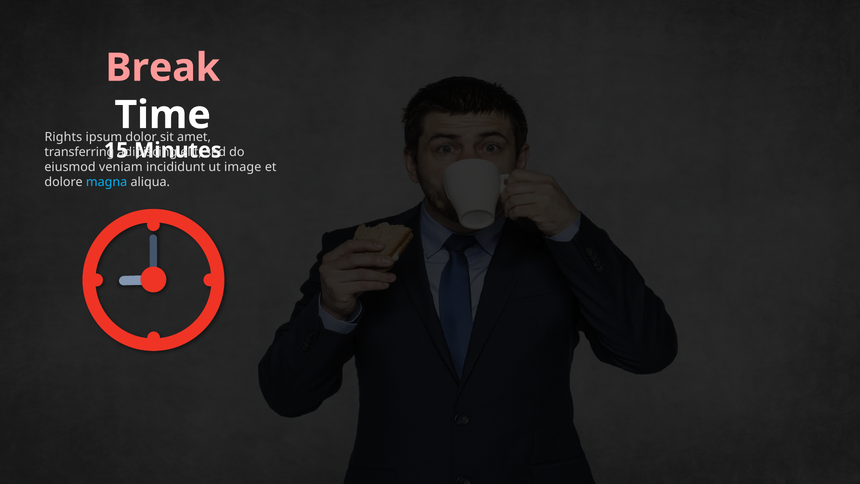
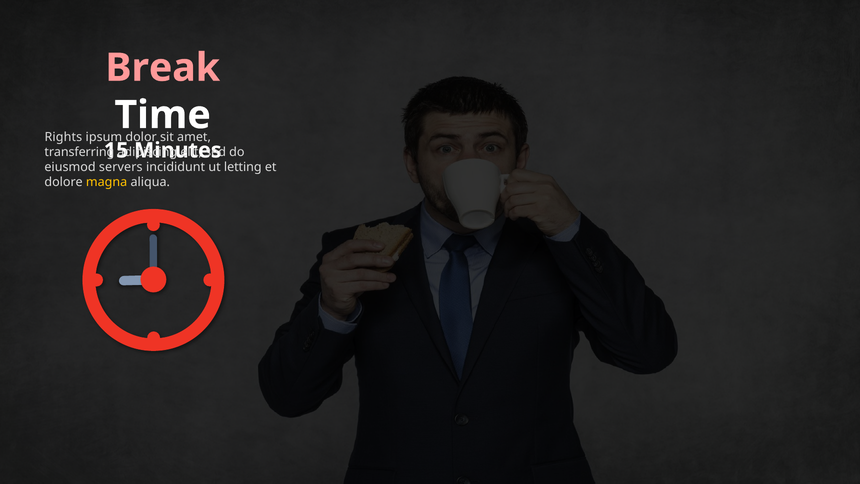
veniam: veniam -> servers (121, 167)
image: image -> letting (243, 167)
magna colour: light blue -> yellow (107, 182)
